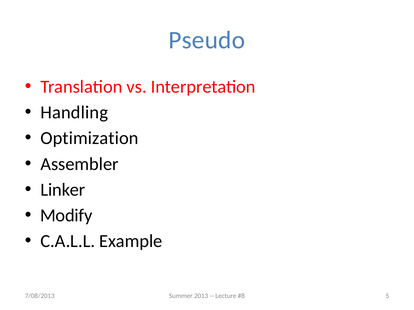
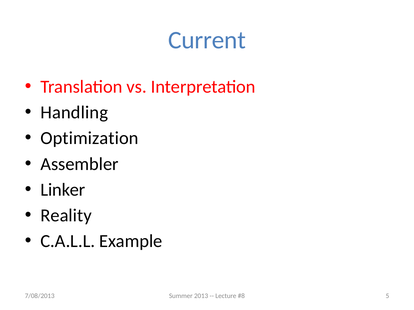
Pseudo: Pseudo -> Current (207, 40)
Modify: Modify -> Reality (66, 216)
